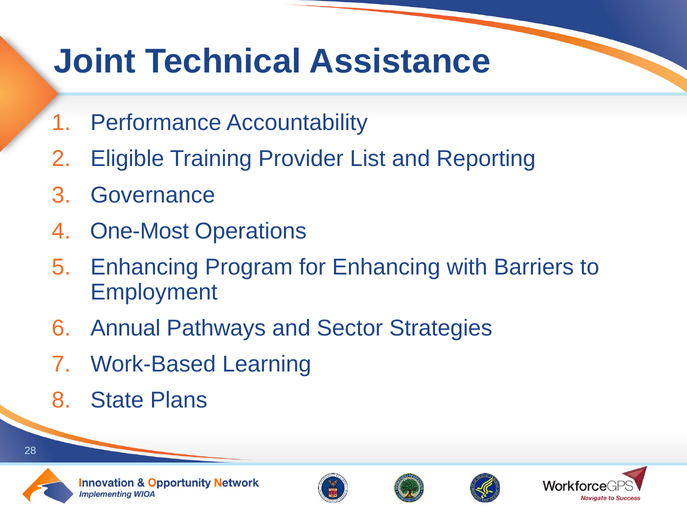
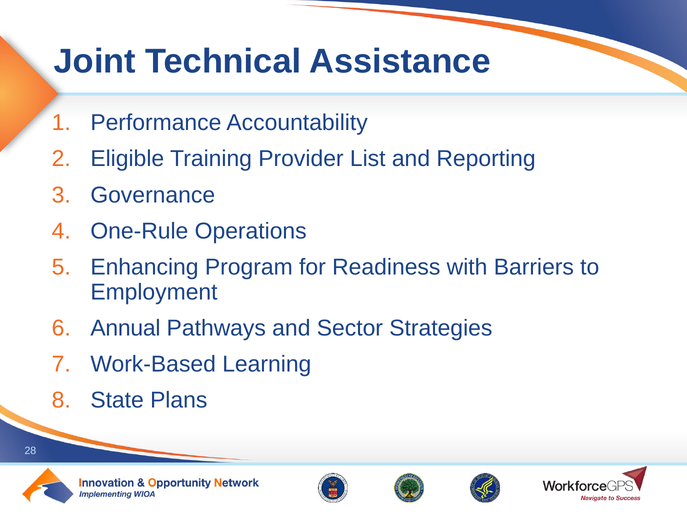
One-Most: One-Most -> One-Rule (139, 231)
for Enhancing: Enhancing -> Readiness (386, 267)
